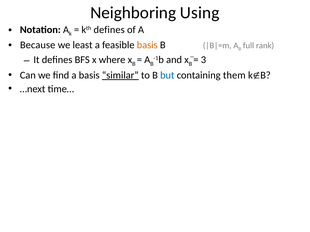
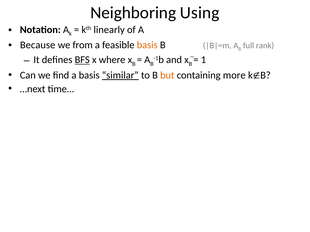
kth defines: defines -> linearly (109, 30)
least: least -> from (83, 45)
BFS underline: none -> present (82, 60)
3: 3 -> 1 (203, 60)
but colour: blue -> orange (167, 75)
them: them -> more (234, 75)
